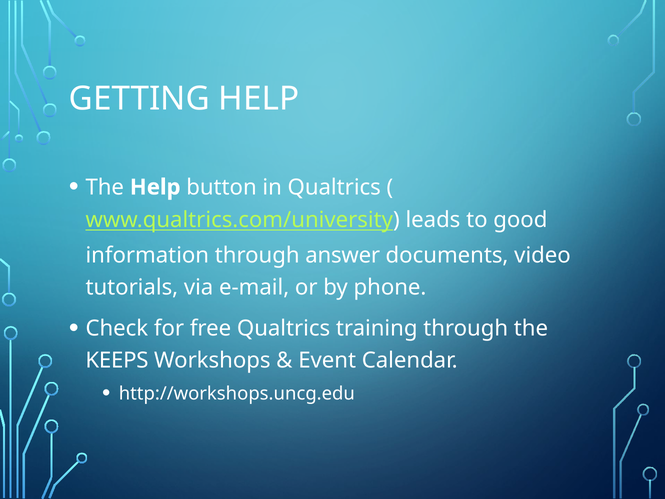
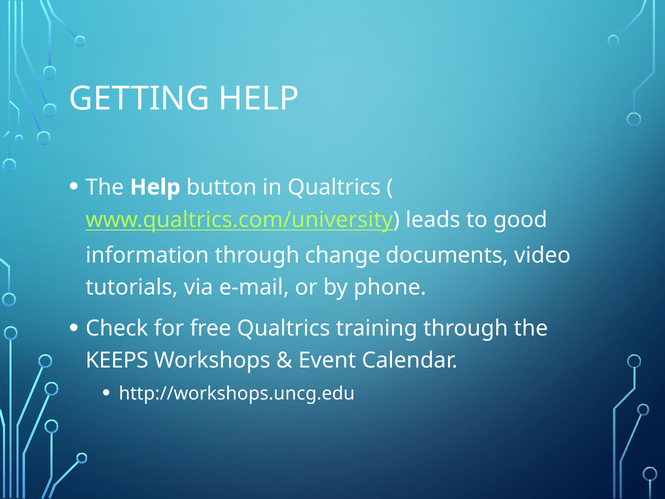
answer: answer -> change (343, 255)
